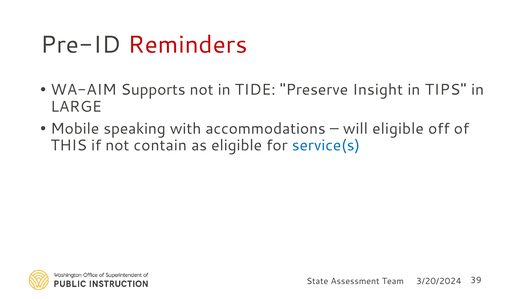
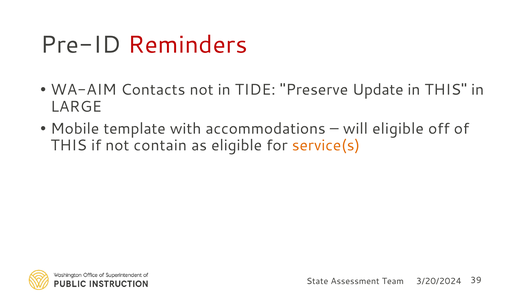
Supports: Supports -> Contacts (153, 90)
Insight: Insight -> Update (378, 90)
in TIPS: TIPS -> THIS (446, 90)
speaking: speaking -> template (135, 129)
service(s colour: blue -> orange (326, 145)
